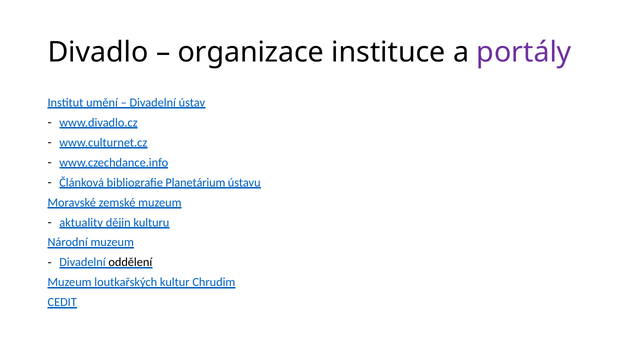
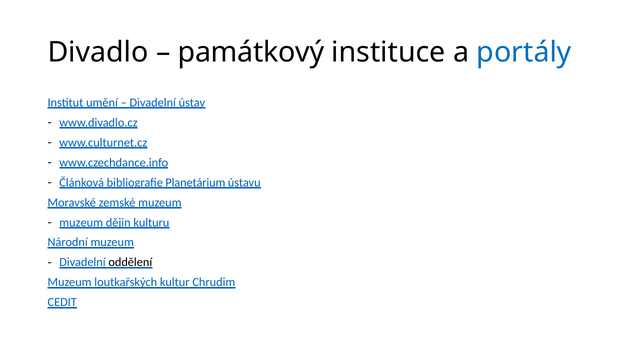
organizace: organizace -> památkový (251, 52)
portály colour: purple -> blue (524, 52)
aktuality: aktuality -> muzeum (81, 222)
